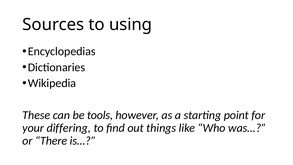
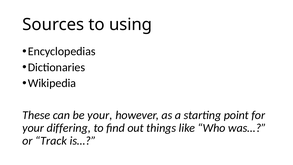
be tools: tools -> your (100, 115)
There: There -> Track (51, 141)
